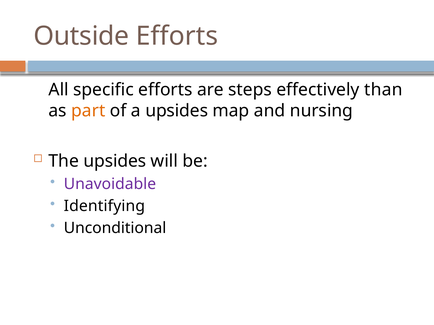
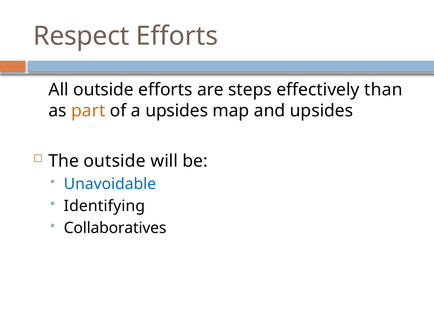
Outside: Outside -> Respect (81, 36)
All specific: specific -> outside (104, 90)
and nursing: nursing -> upsides (321, 111)
The upsides: upsides -> outside (115, 161)
Unavoidable colour: purple -> blue (110, 184)
Unconditional: Unconditional -> Collaboratives (115, 228)
